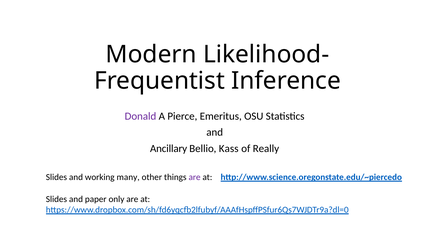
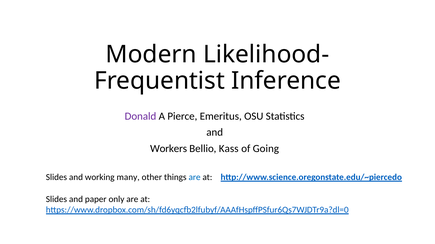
Ancillary: Ancillary -> Workers (169, 149)
Really: Really -> Going (266, 149)
are colour: purple -> blue (195, 178)
